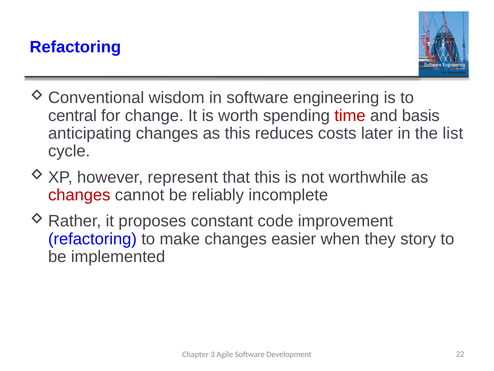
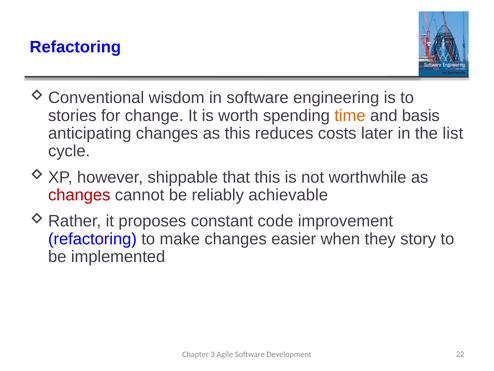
central: central -> stories (72, 115)
time colour: red -> orange (350, 115)
represent: represent -> shippable (183, 177)
incomplete: incomplete -> achievable (288, 195)
